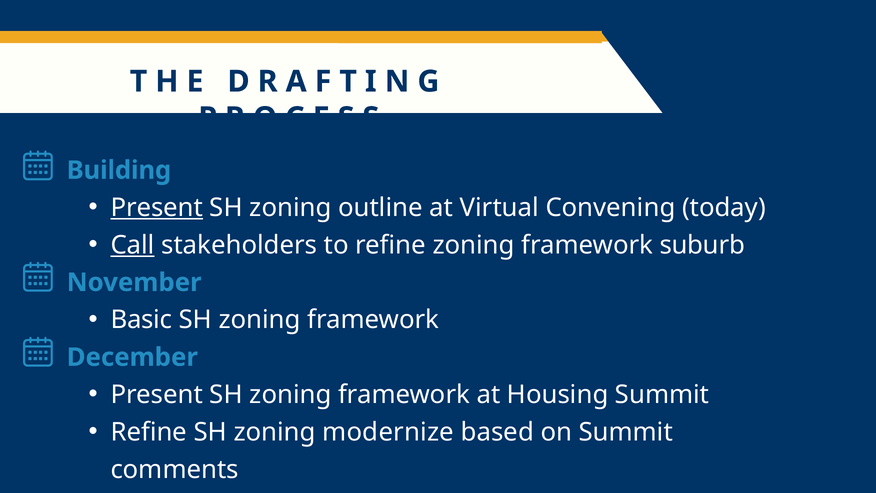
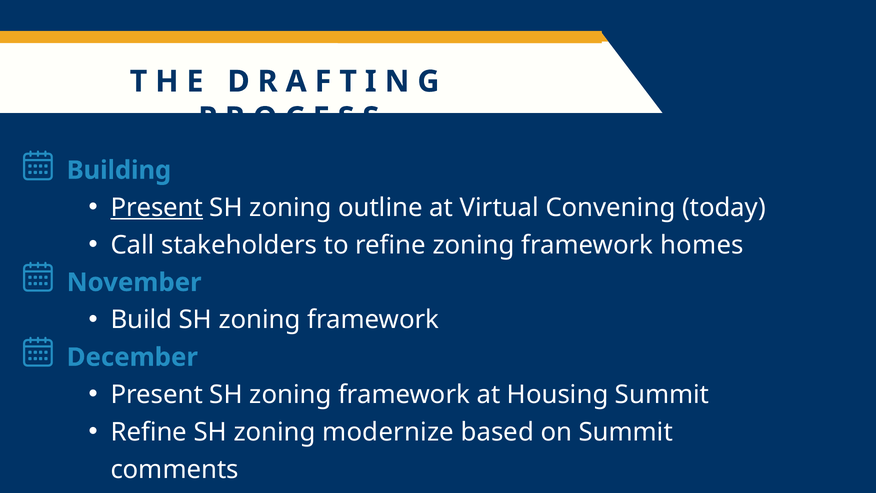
Call underline: present -> none (133, 245)
suburb: suburb -> homes (702, 245)
Basic: Basic -> Build (141, 320)
